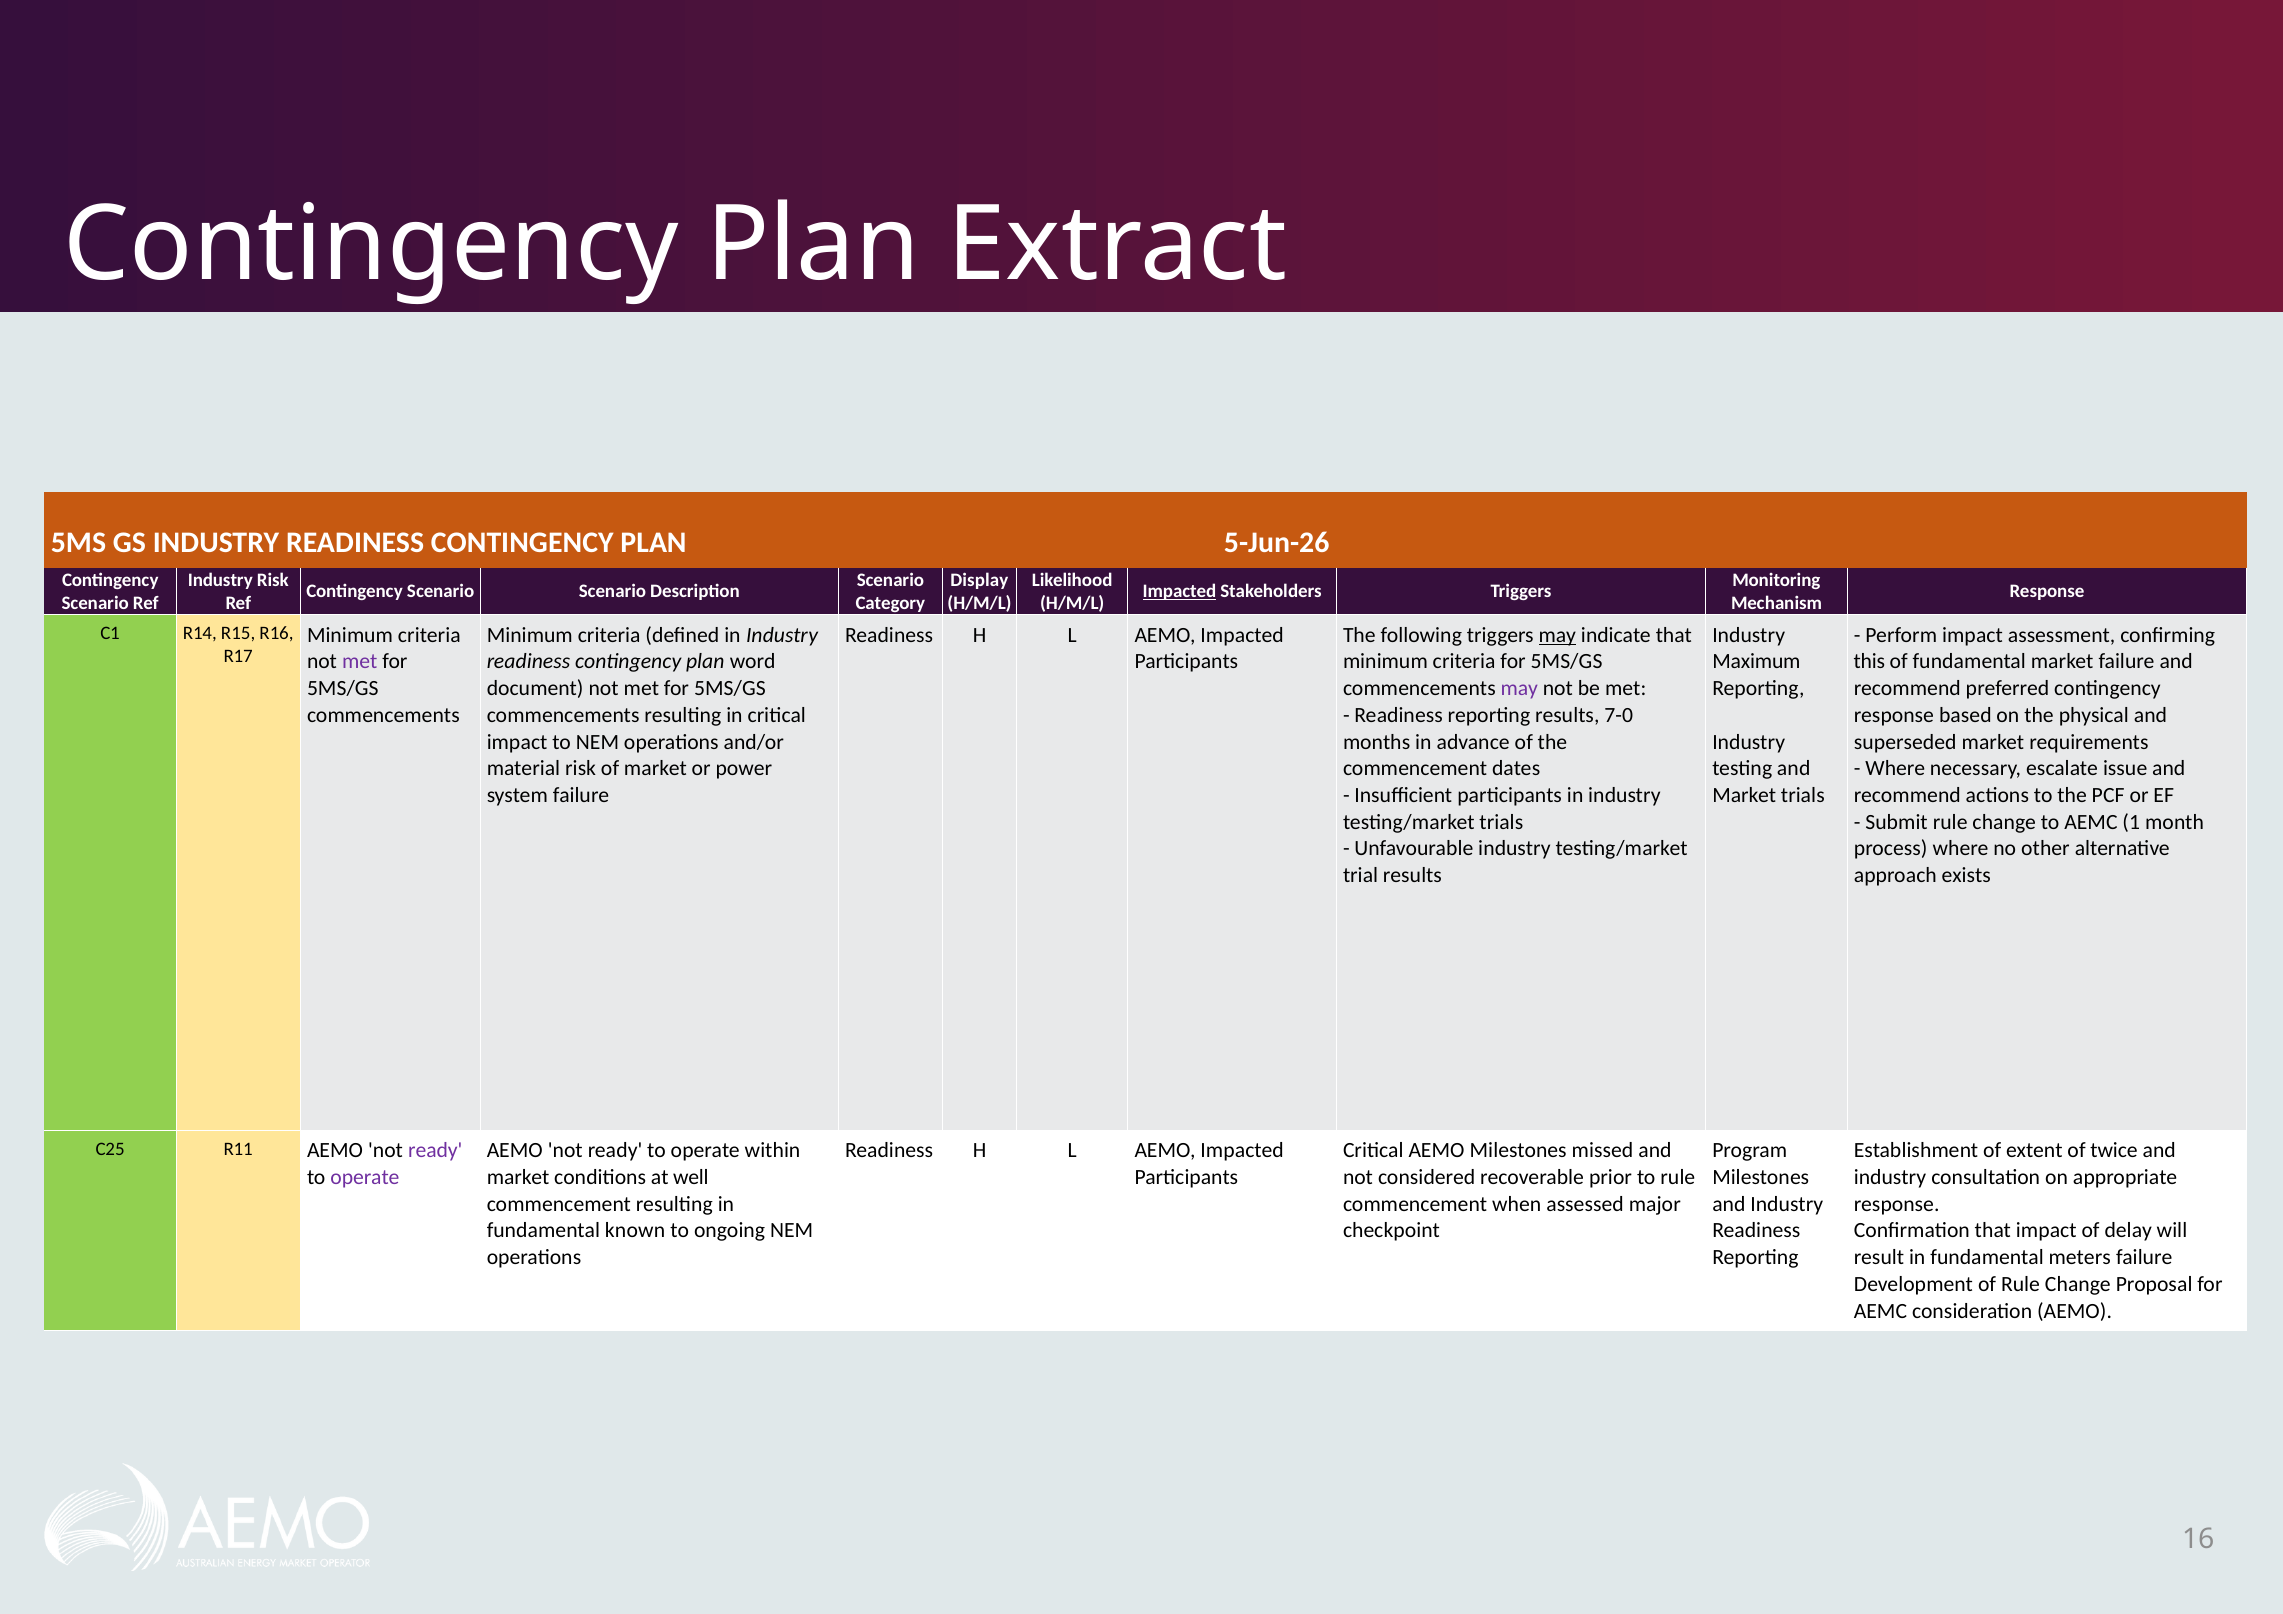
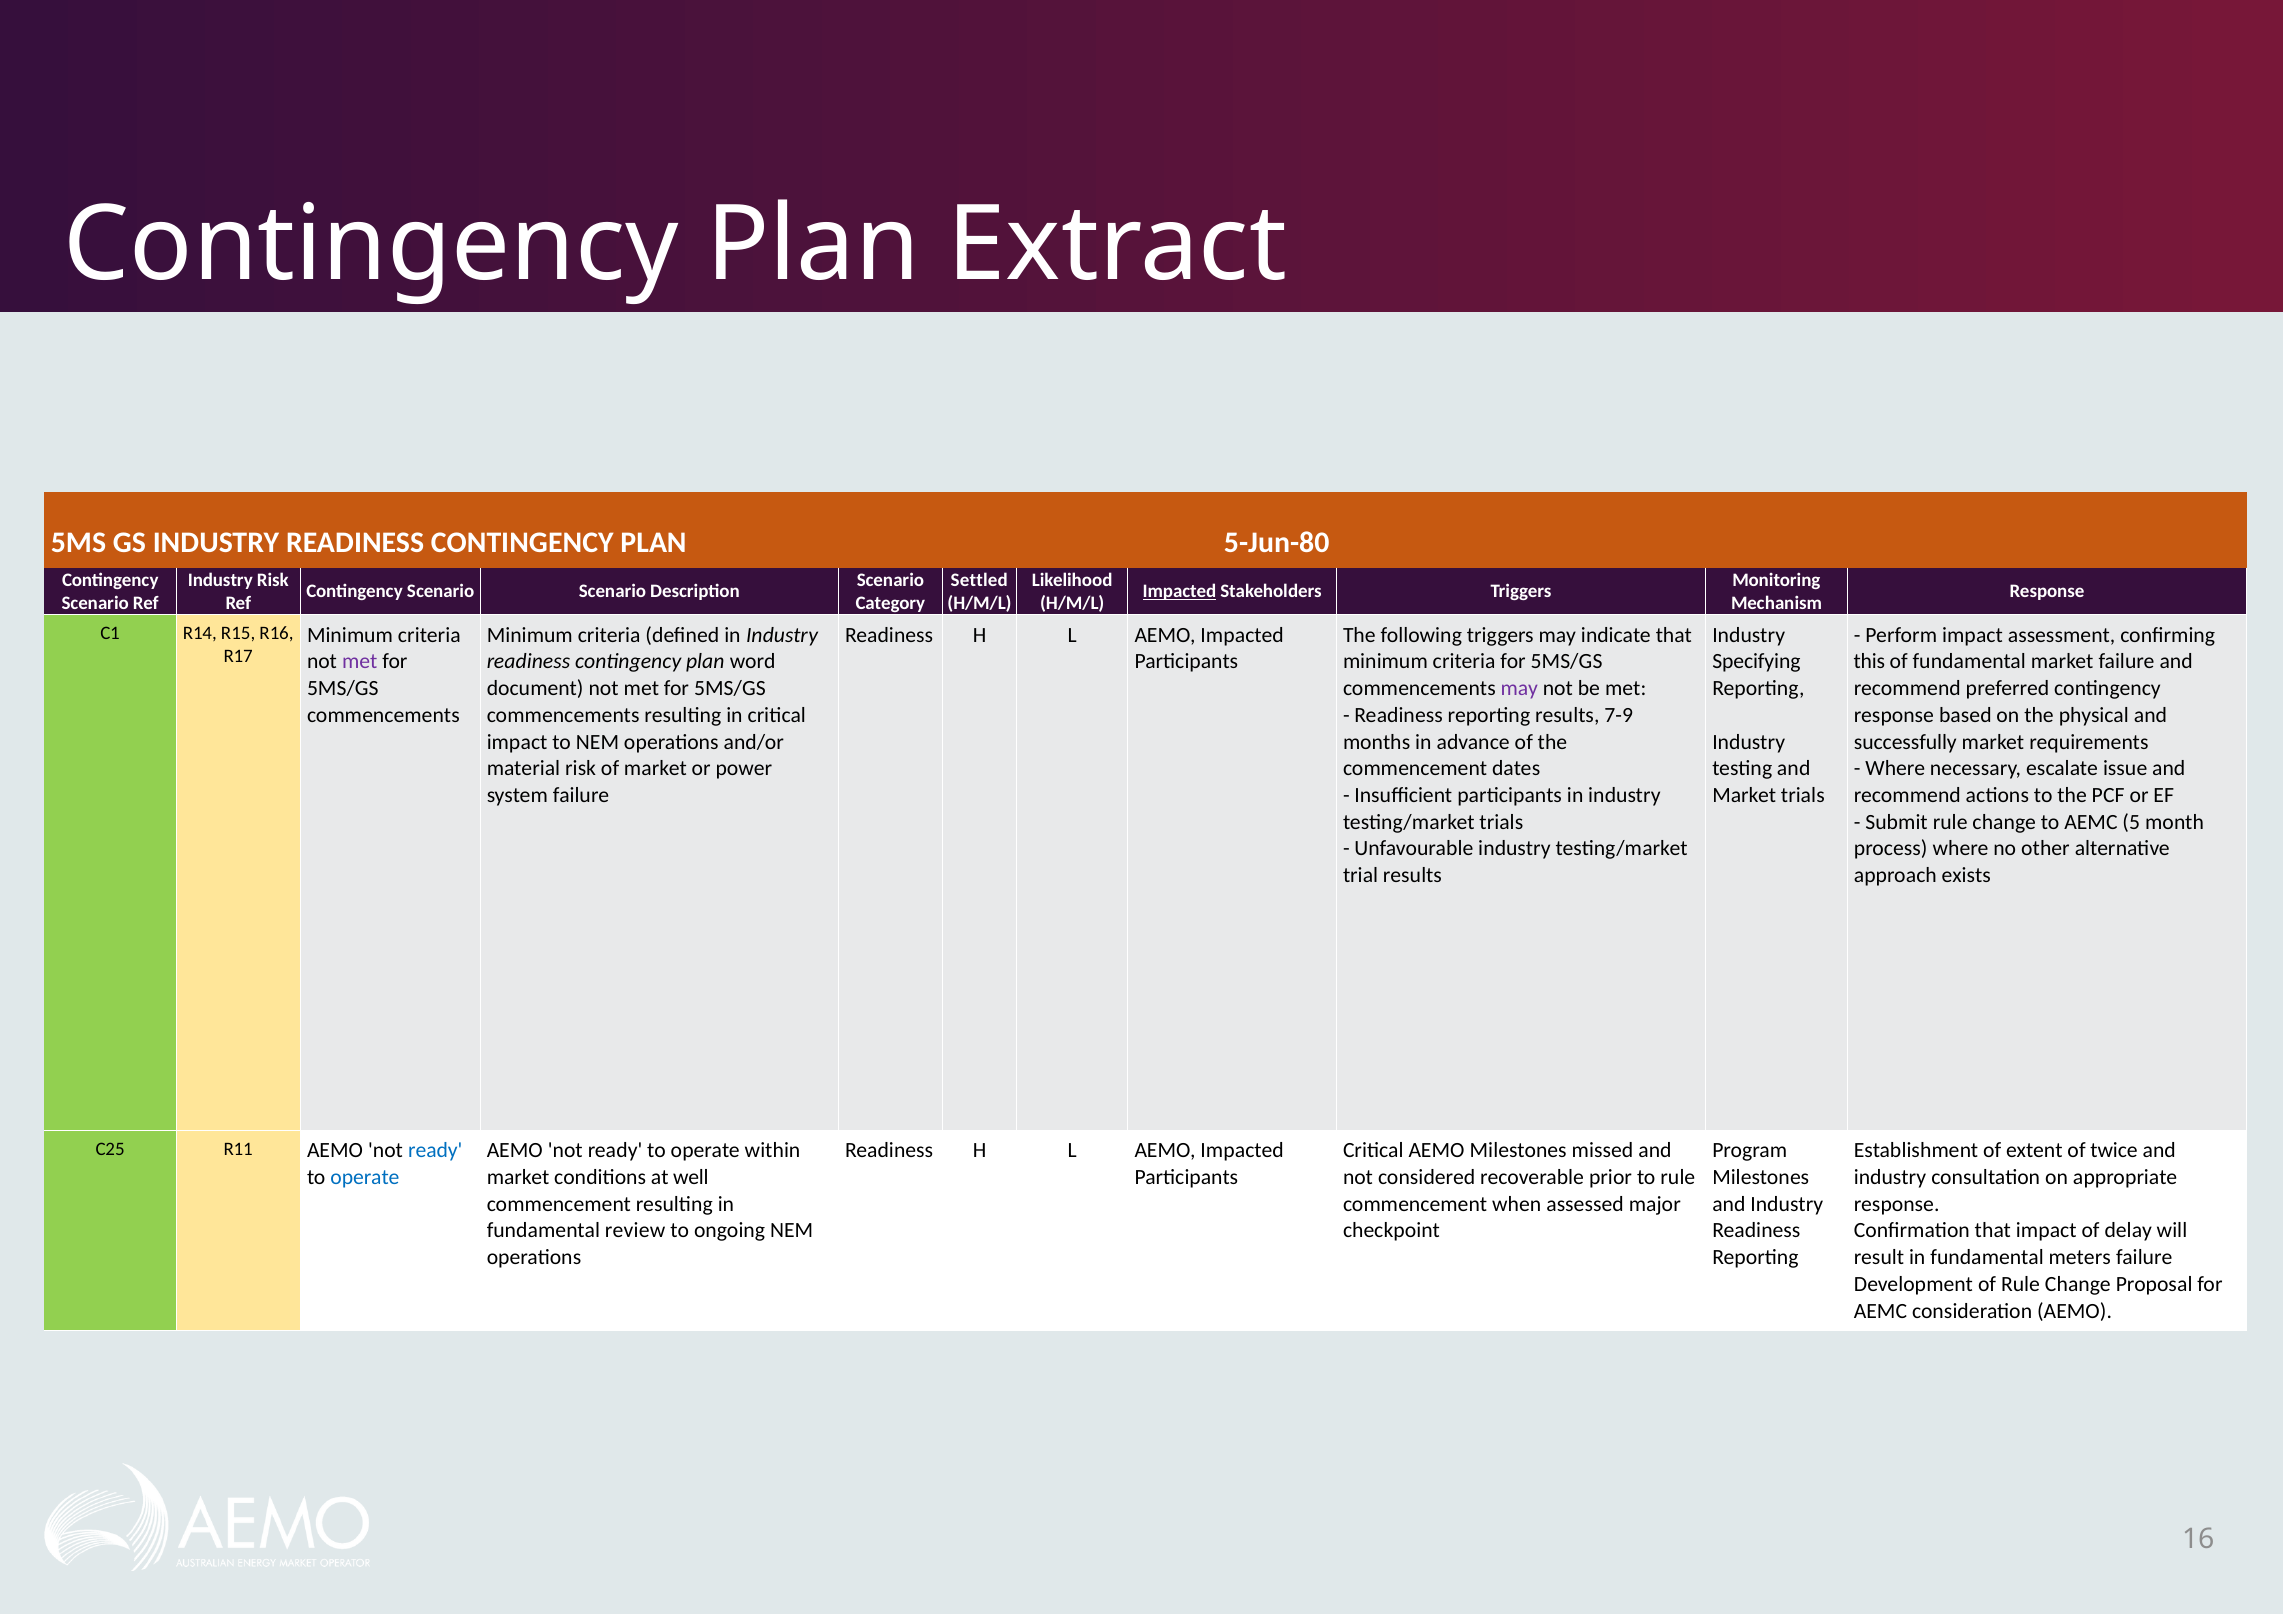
5-Jun-26: 5-Jun-26 -> 5-Jun-80 (1277, 543)
Display: Display -> Settled (979, 580)
may underline: present -> none (1557, 635)
Maximum: Maximum -> Specifying (1756, 662)
7-0: 7-0 -> 7-9 (1619, 715)
superseded: superseded -> successfully (1905, 742)
1: 1 -> 5 (2131, 822)
ready colour: purple -> blue (435, 1151)
operate colour: purple -> blue (365, 1178)
known: known -> review (635, 1231)
